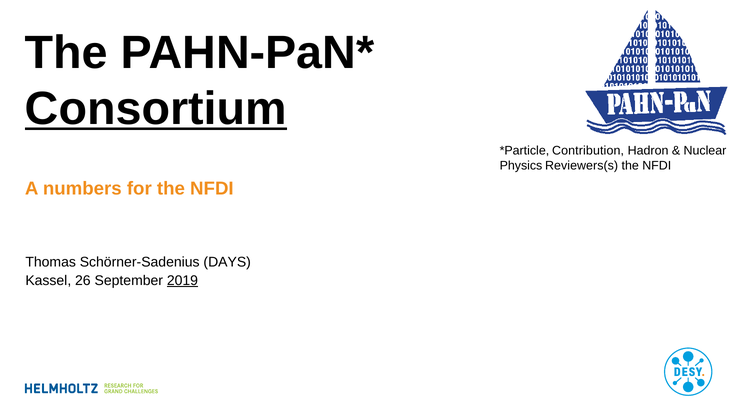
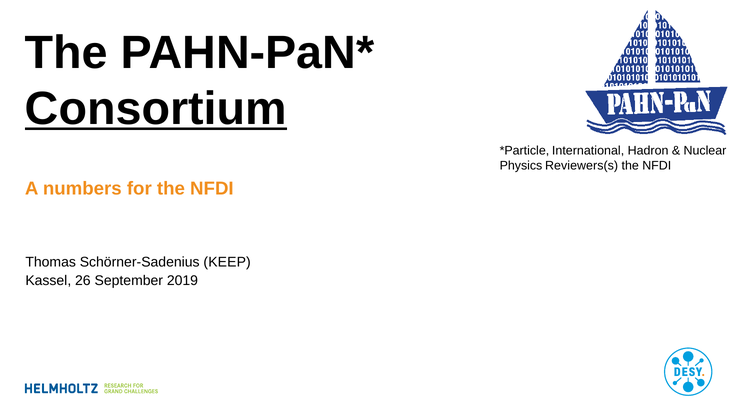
Contribution: Contribution -> International (588, 151)
DAYS: DAYS -> KEEP (227, 262)
2019 underline: present -> none (182, 281)
